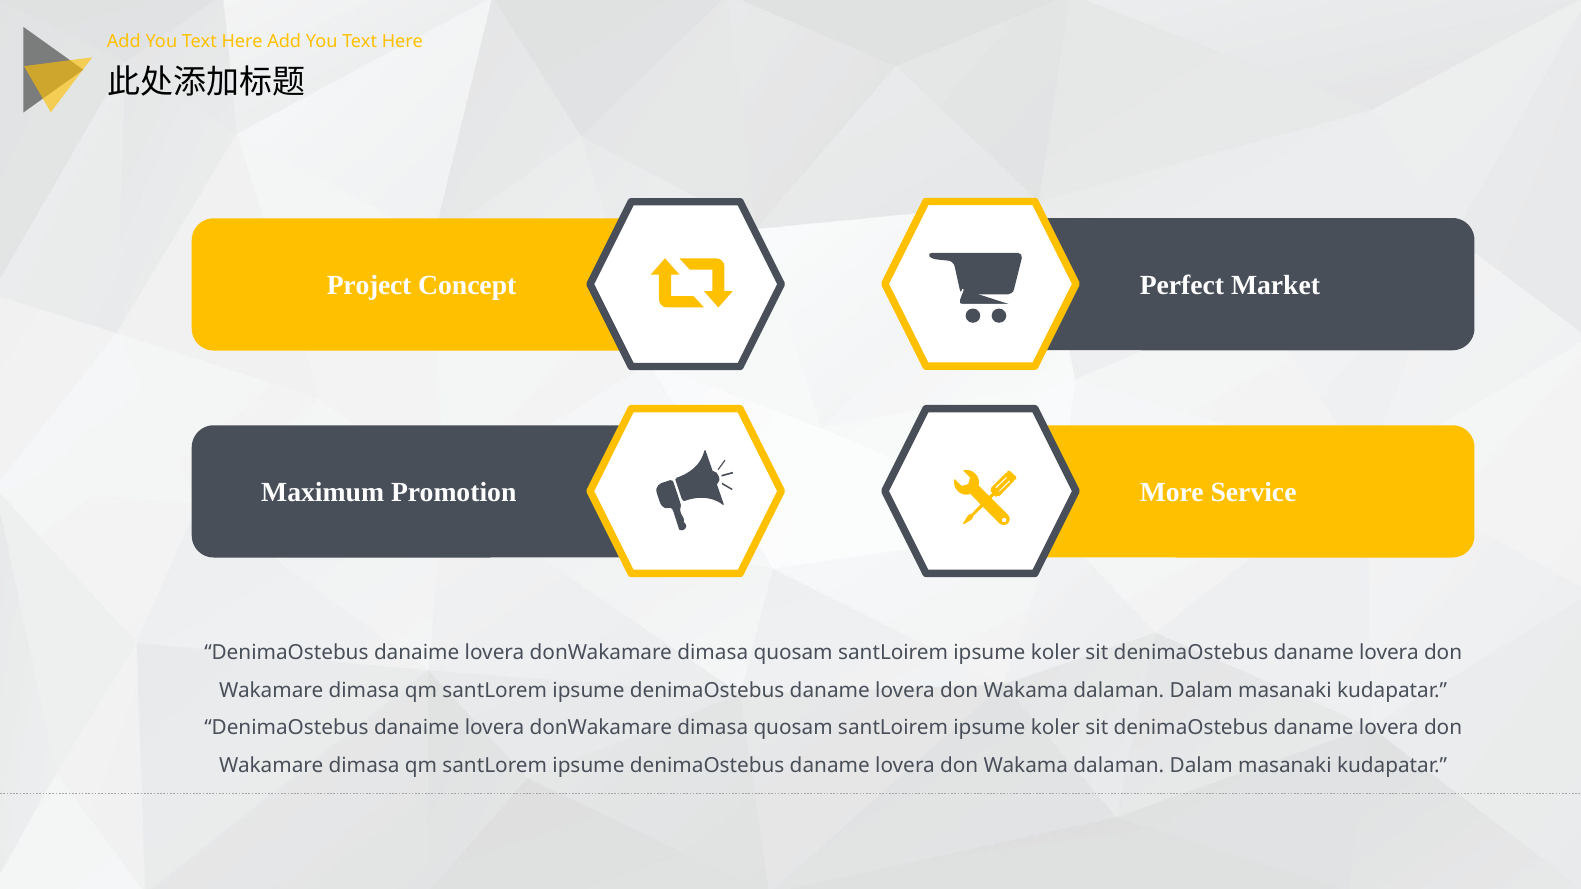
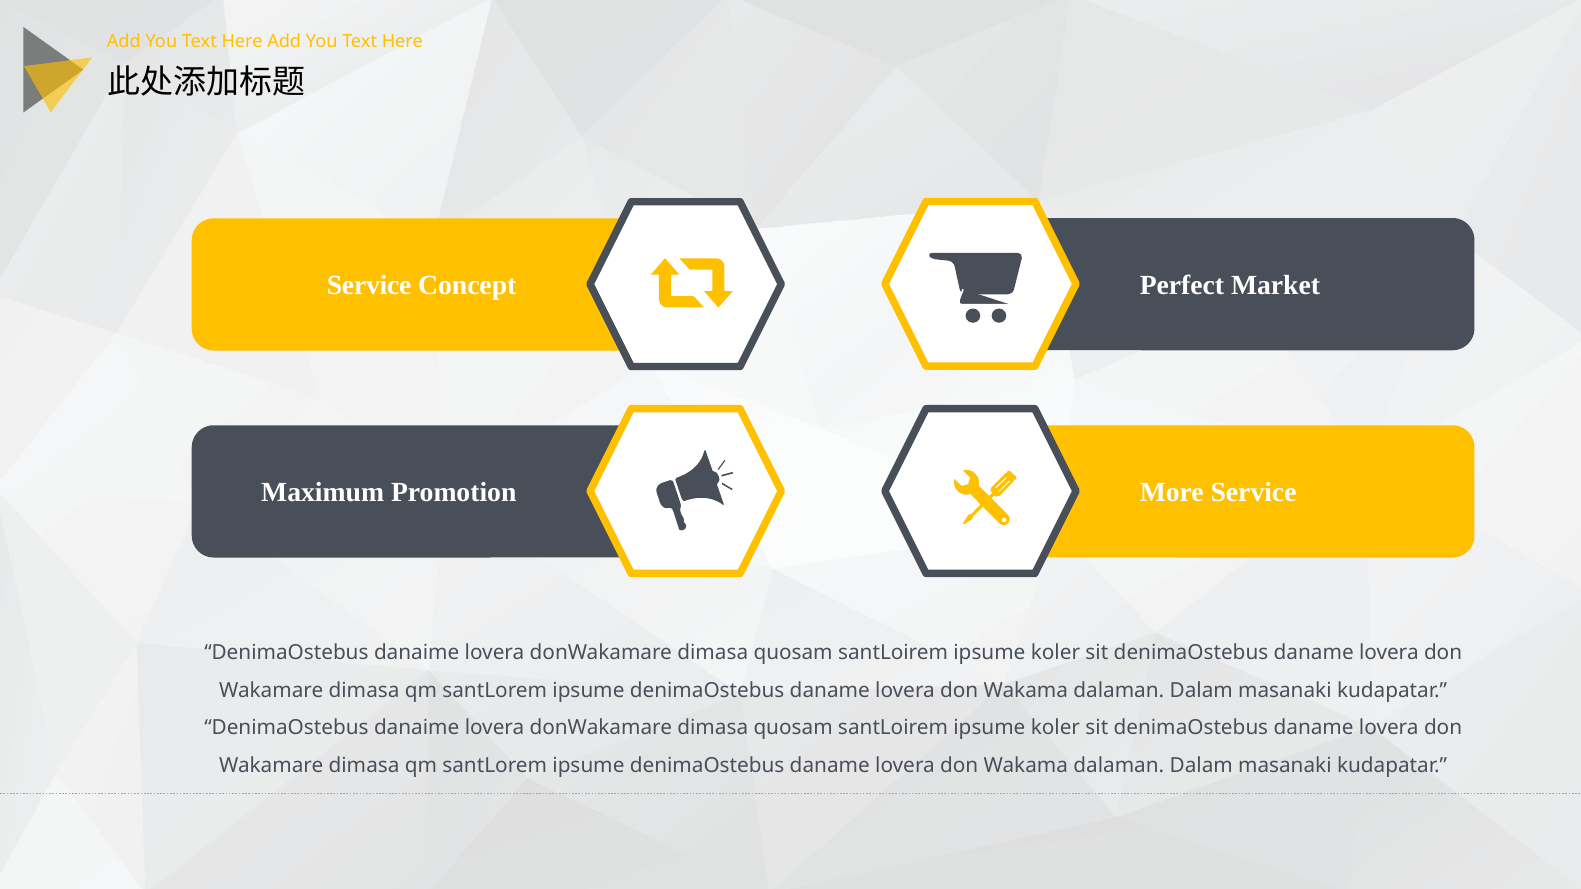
Project: Project -> Service (369, 286)
